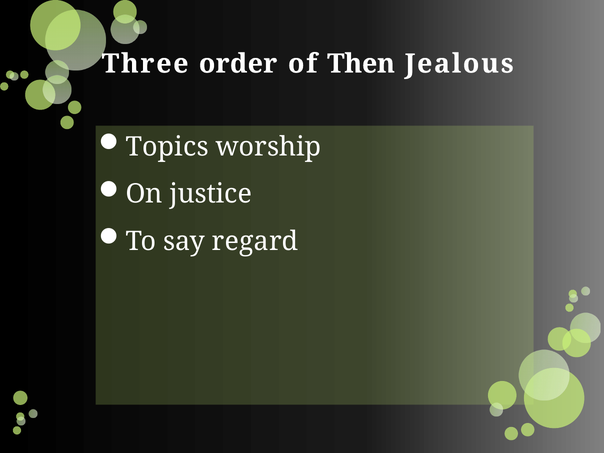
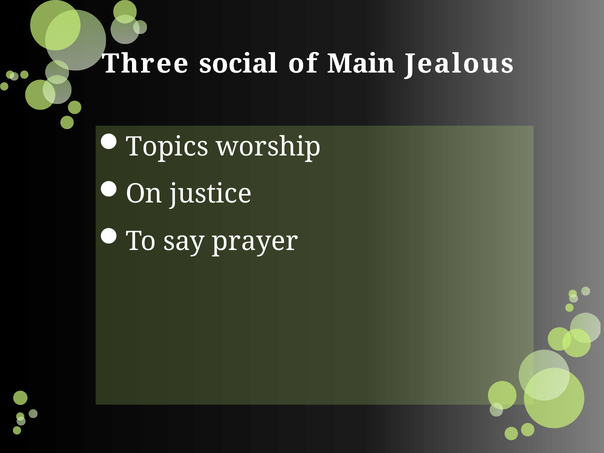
order: order -> social (238, 64)
Then: Then -> Main (361, 64)
regard: regard -> prayer (255, 241)
